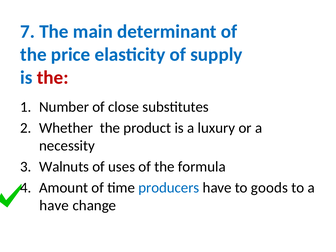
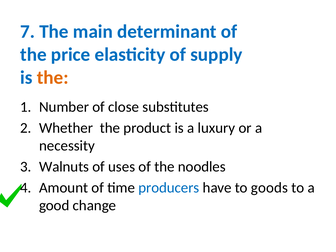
the colour: red -> orange (53, 77)
formula: formula -> noodles (202, 167)
have: have -> good (54, 206)
